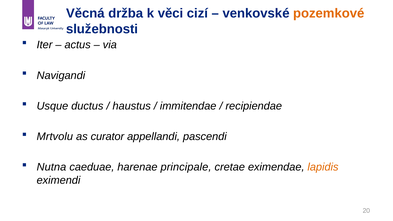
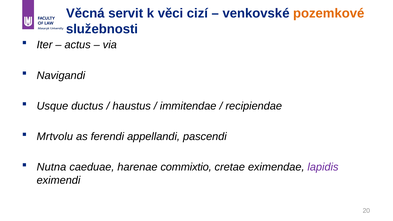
držba: držba -> servit (126, 13)
curator: curator -> ferendi (107, 137)
principale: principale -> commixtio (186, 167)
lapidis colour: orange -> purple (323, 167)
